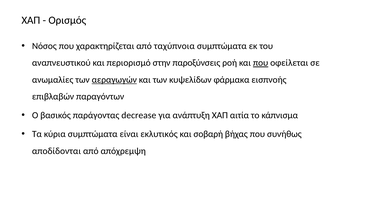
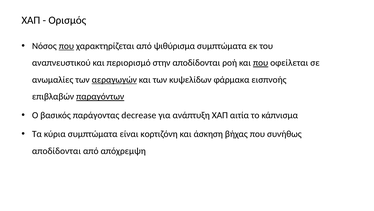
που underline: none -> present (66, 46)
ταχύπνοια: ταχύπνοια -> ψιθύρισμα (174, 46)
στην παροξύνσεις: παροξύνσεις -> αποδίδονται (196, 63)
παραγόντων underline: none -> present (100, 96)
εκλυτικός: εκλυτικός -> κορτιζόνη (159, 134)
σοβαρή: σοβαρή -> άσκηση (208, 134)
